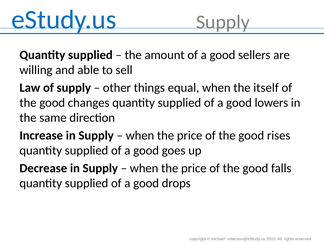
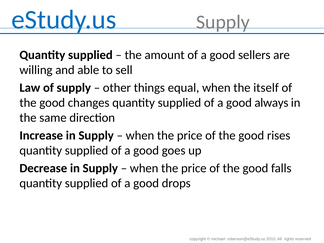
lowers: lowers -> always (271, 103)
